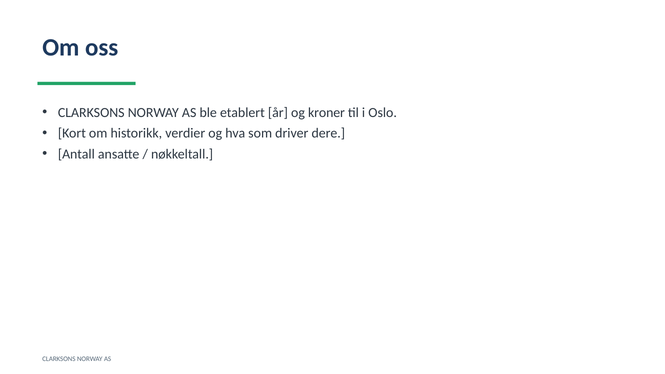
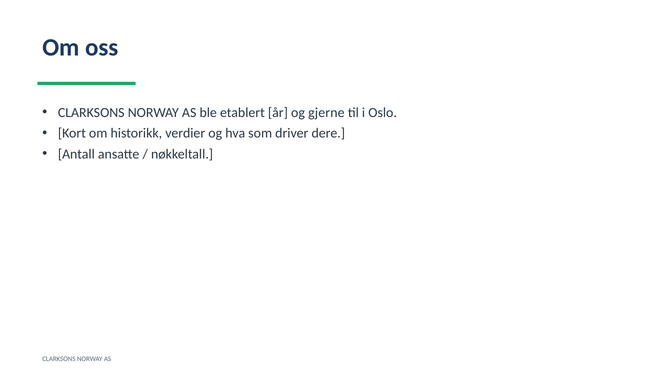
kroner: kroner -> gjerne (326, 113)
